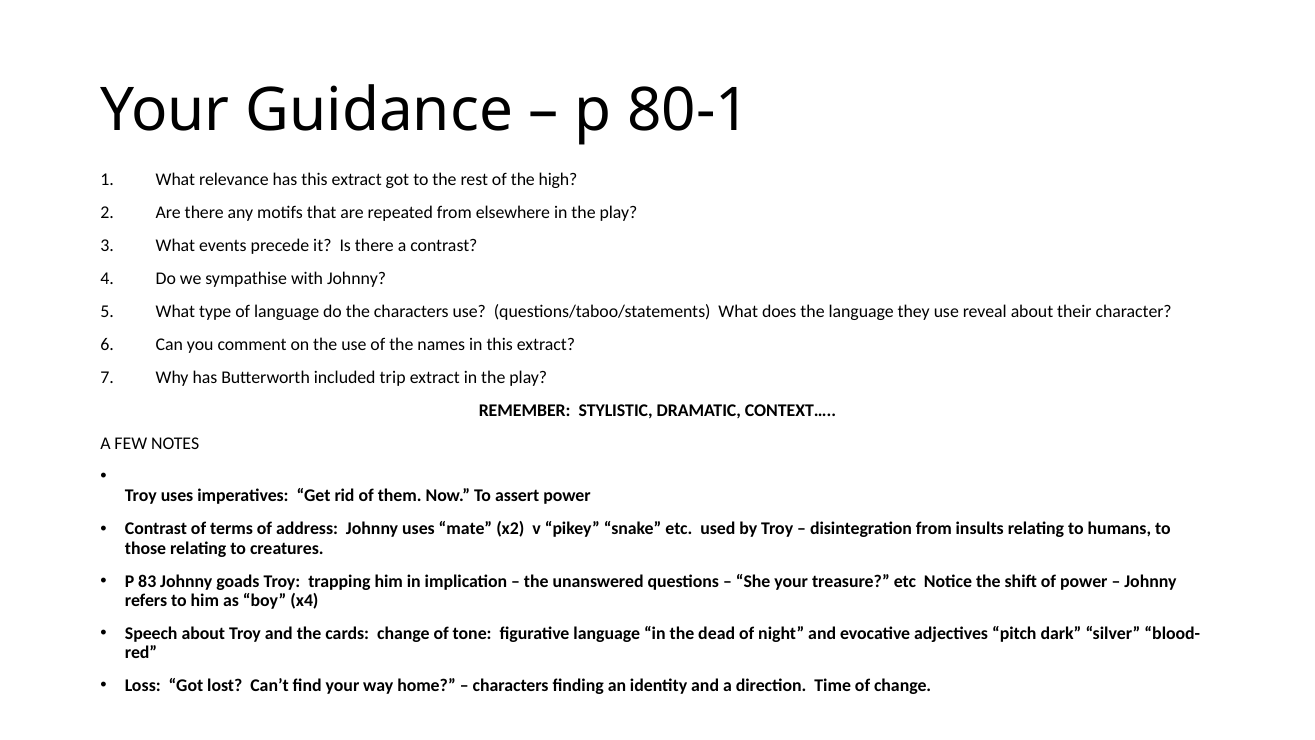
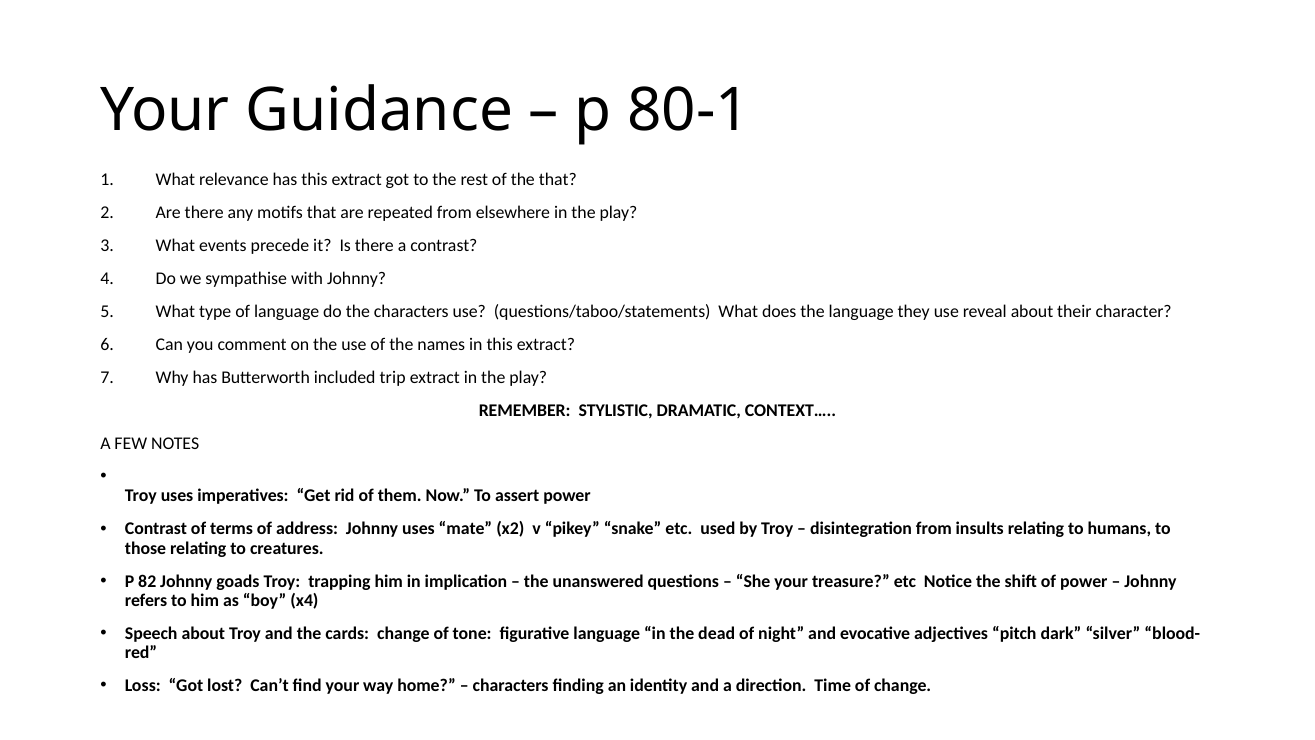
the high: high -> that (558, 180)
83: 83 -> 82 (147, 581)
